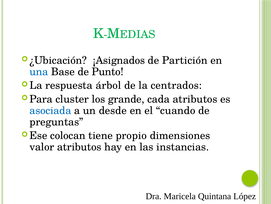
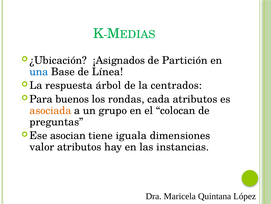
Punto: Punto -> Línea (108, 72)
cluster: cluster -> buenos (72, 99)
grande: grande -> rondas (126, 99)
asociada colour: blue -> orange (50, 110)
desde: desde -> grupo (113, 110)
cuando: cuando -> colocan (176, 110)
colocan: colocan -> asocian (68, 135)
propio: propio -> iguala (131, 135)
